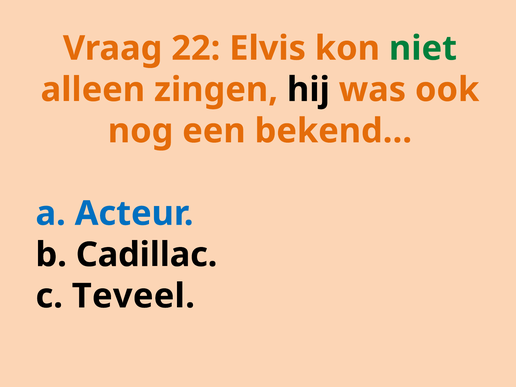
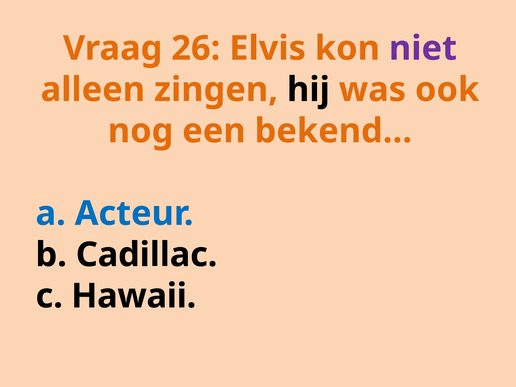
22: 22 -> 26 (196, 48)
niet colour: green -> purple (423, 48)
Teveel: Teveel -> Hawaii (134, 296)
